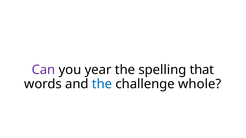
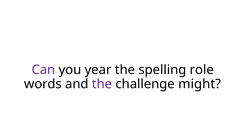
that: that -> role (202, 70)
the colour: blue -> purple (102, 84)
whole: whole -> might (200, 84)
